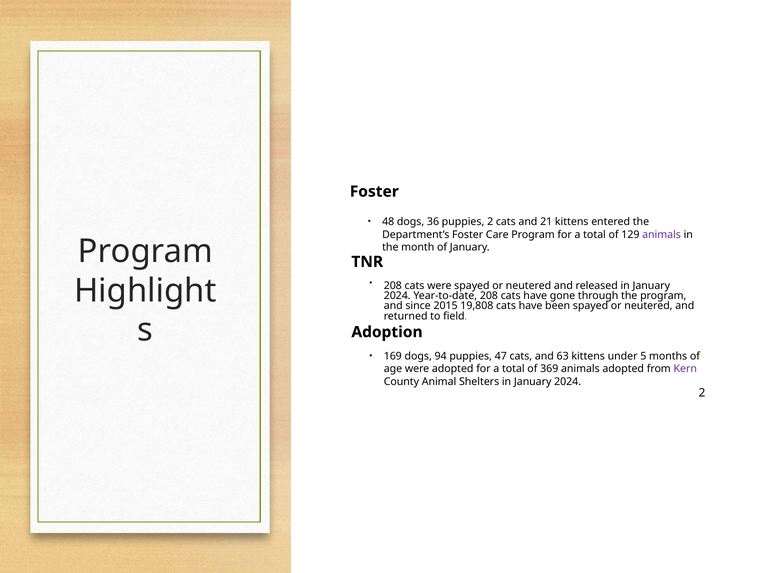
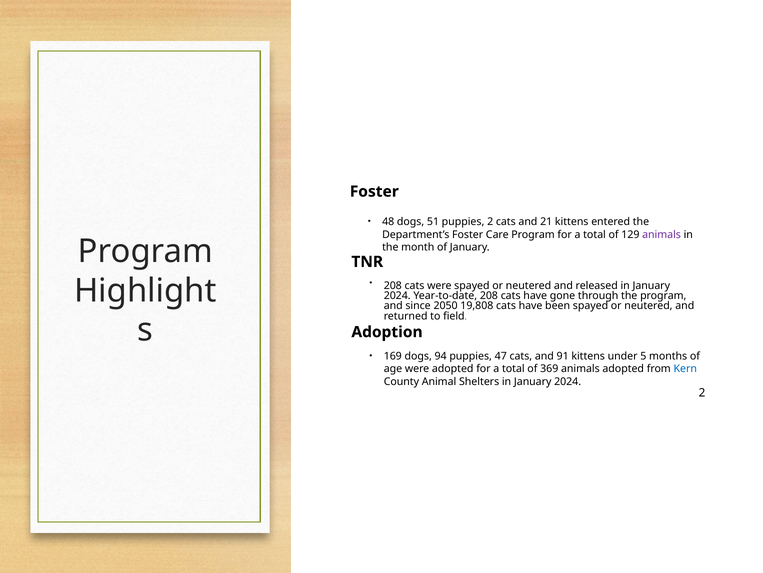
36: 36 -> 51 (433, 221)
2015: 2015 -> 2050 (446, 306)
63: 63 -> 91 (563, 356)
Kern colour: purple -> blue (685, 368)
